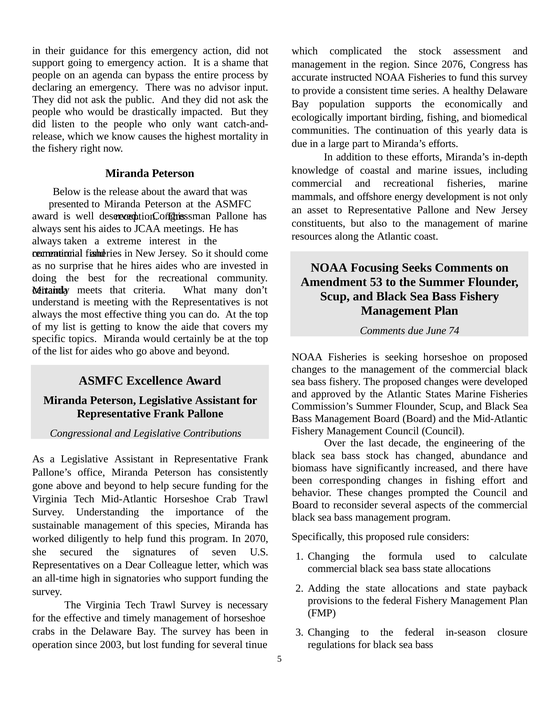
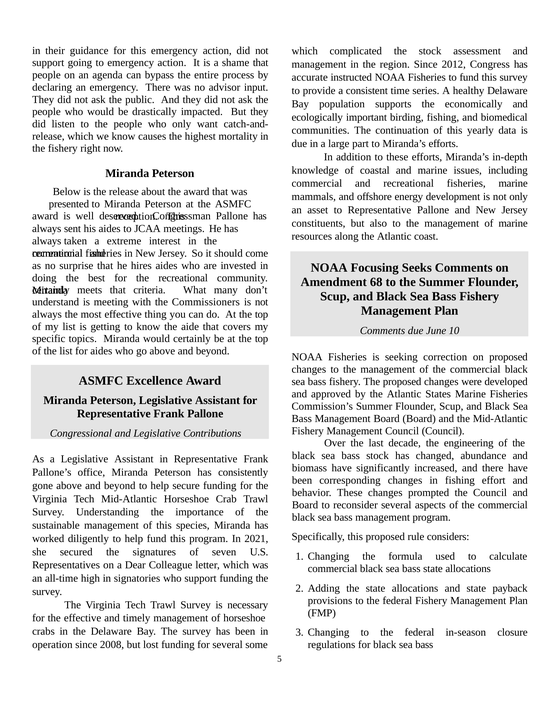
2076: 2076 -> 2012 (454, 64)
53: 53 -> 68 (376, 282)
the Representatives: Representatives -> Commissioners (206, 302)
74: 74 -> 10 (454, 331)
seeking horseshoe: horseshoe -> correction (445, 357)
2070: 2070 -> 2021 (256, 538)
2003: 2003 -> 2008 (112, 645)
tinue: tinue -> some (257, 645)
